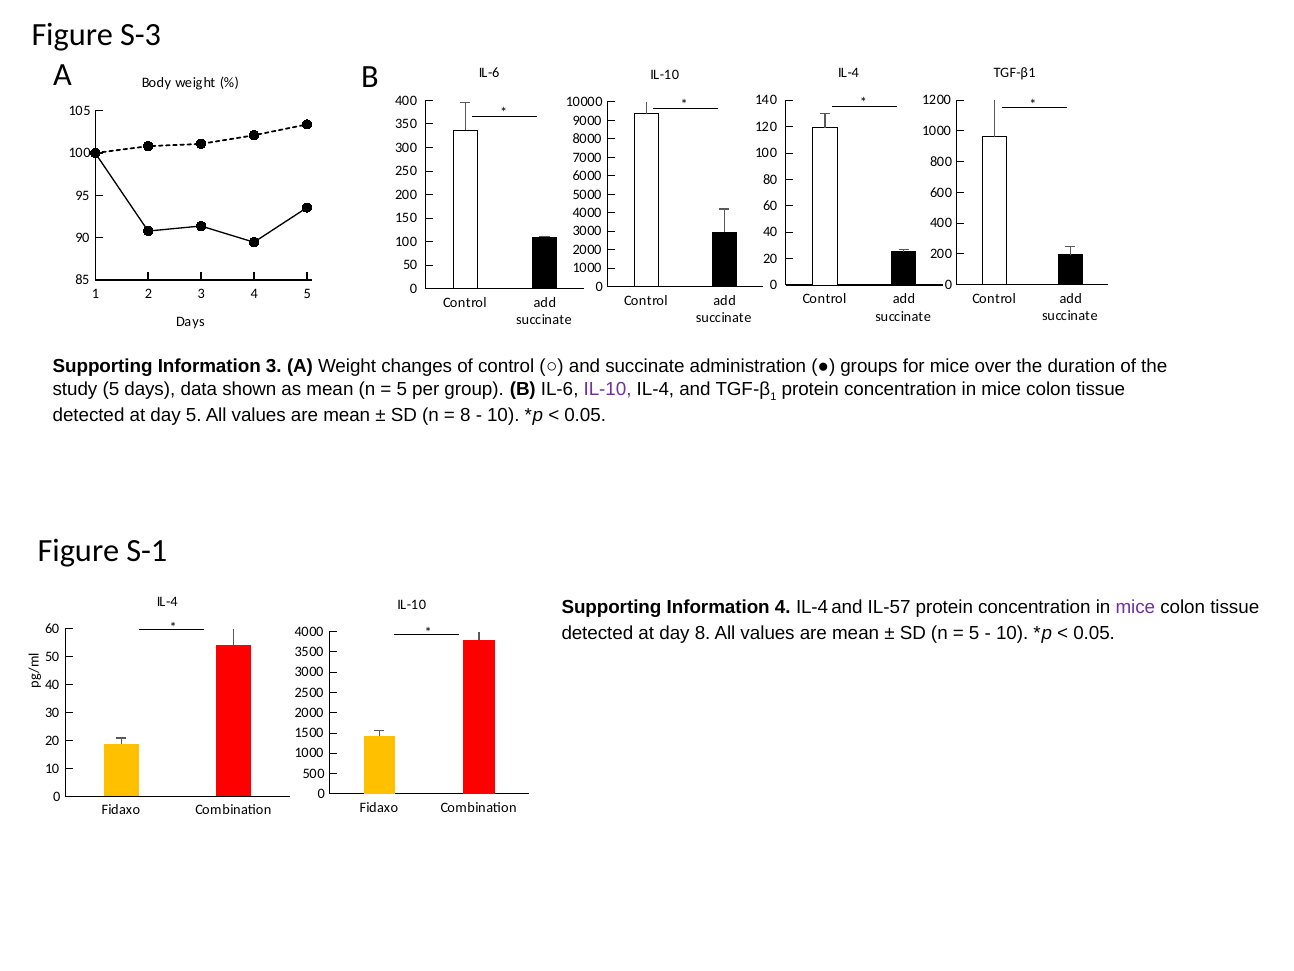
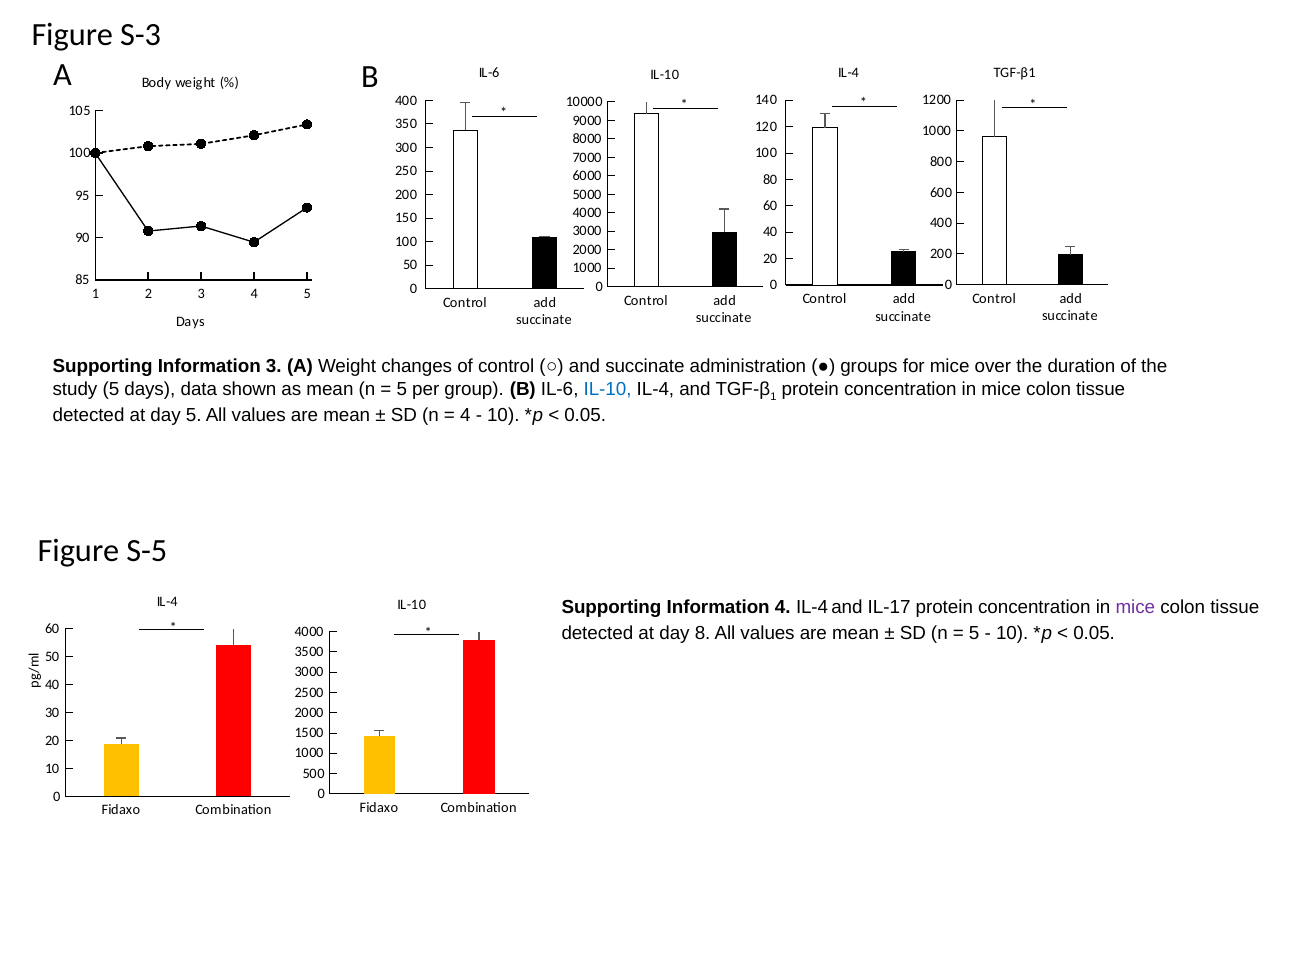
IL-10 colour: purple -> blue (608, 389)
8: 8 -> 4 (465, 415)
S-1: S-1 -> S-5 (147, 550)
IL-57: IL-57 -> IL-17 (889, 607)
